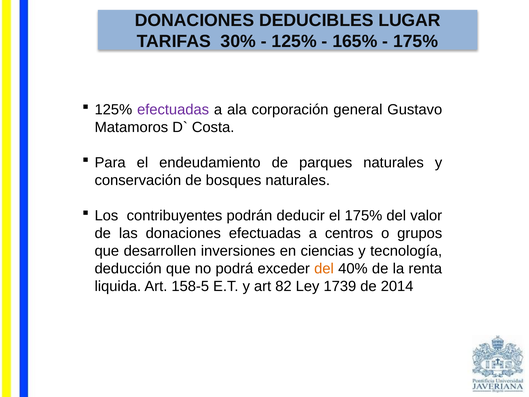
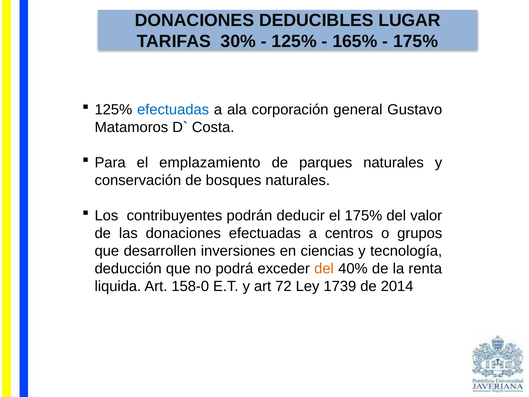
efectuadas colour: purple -> blue (173, 110)
endeudamiento: endeudamiento -> emplazamiento (210, 163)
158-5: 158-5 -> 158-0 (190, 286)
82: 82 -> 72 (283, 286)
